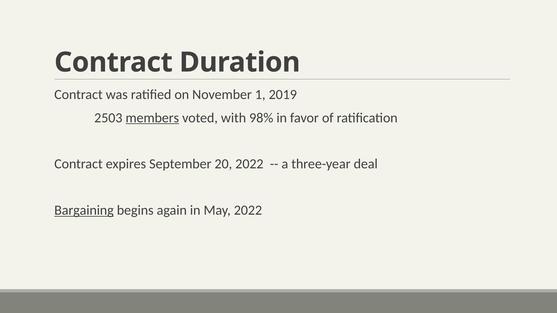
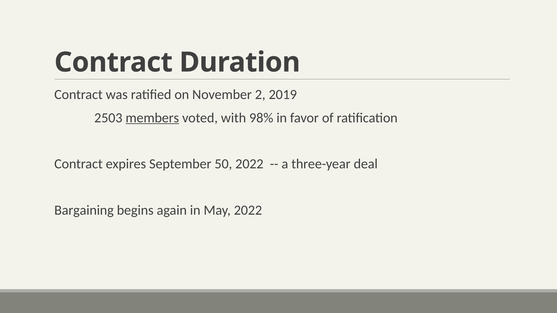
1: 1 -> 2 (260, 95)
20: 20 -> 50 (223, 164)
Bargaining underline: present -> none (84, 211)
